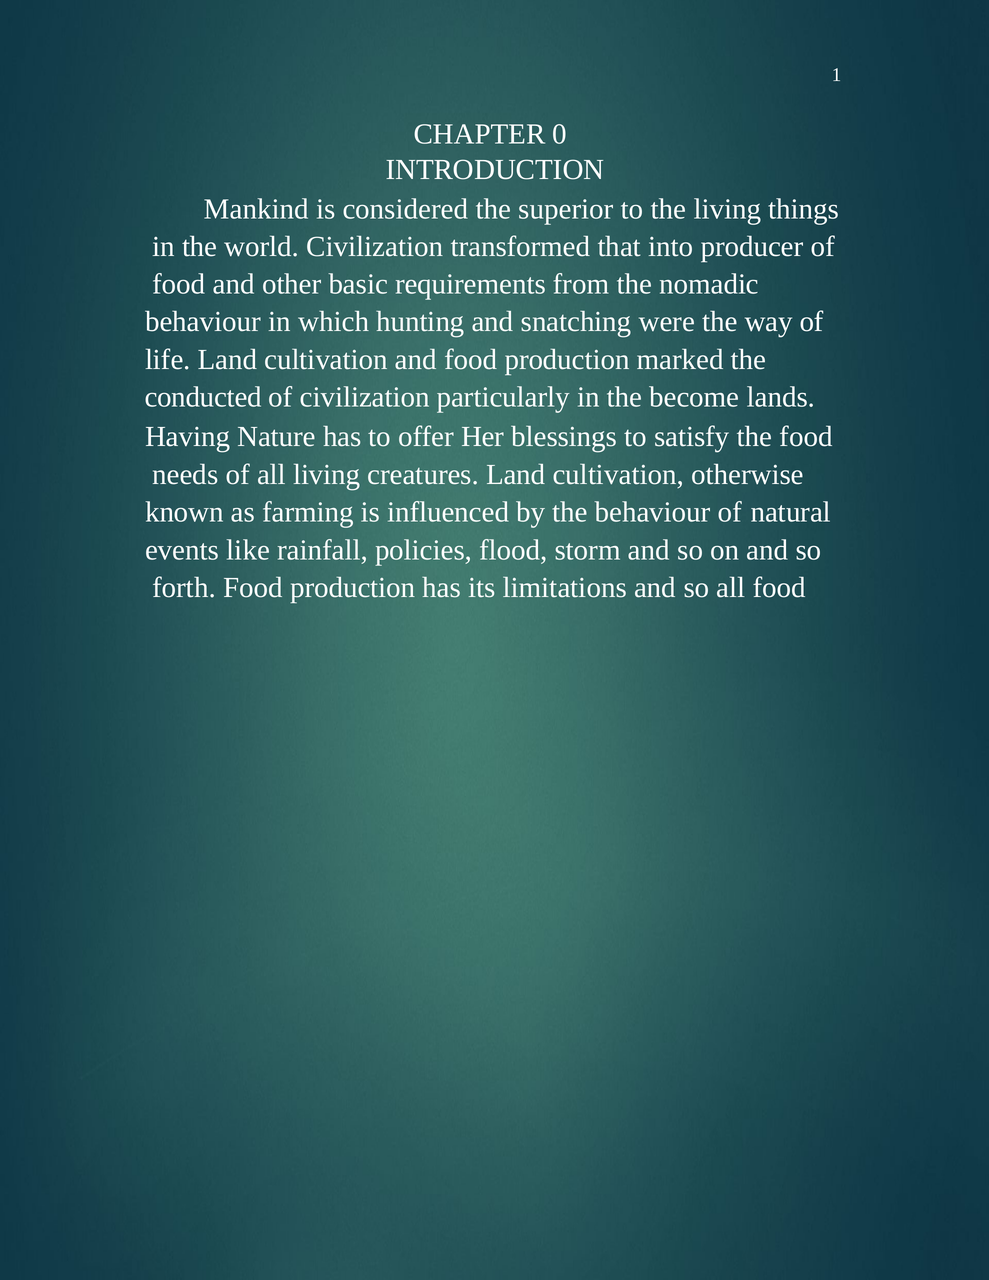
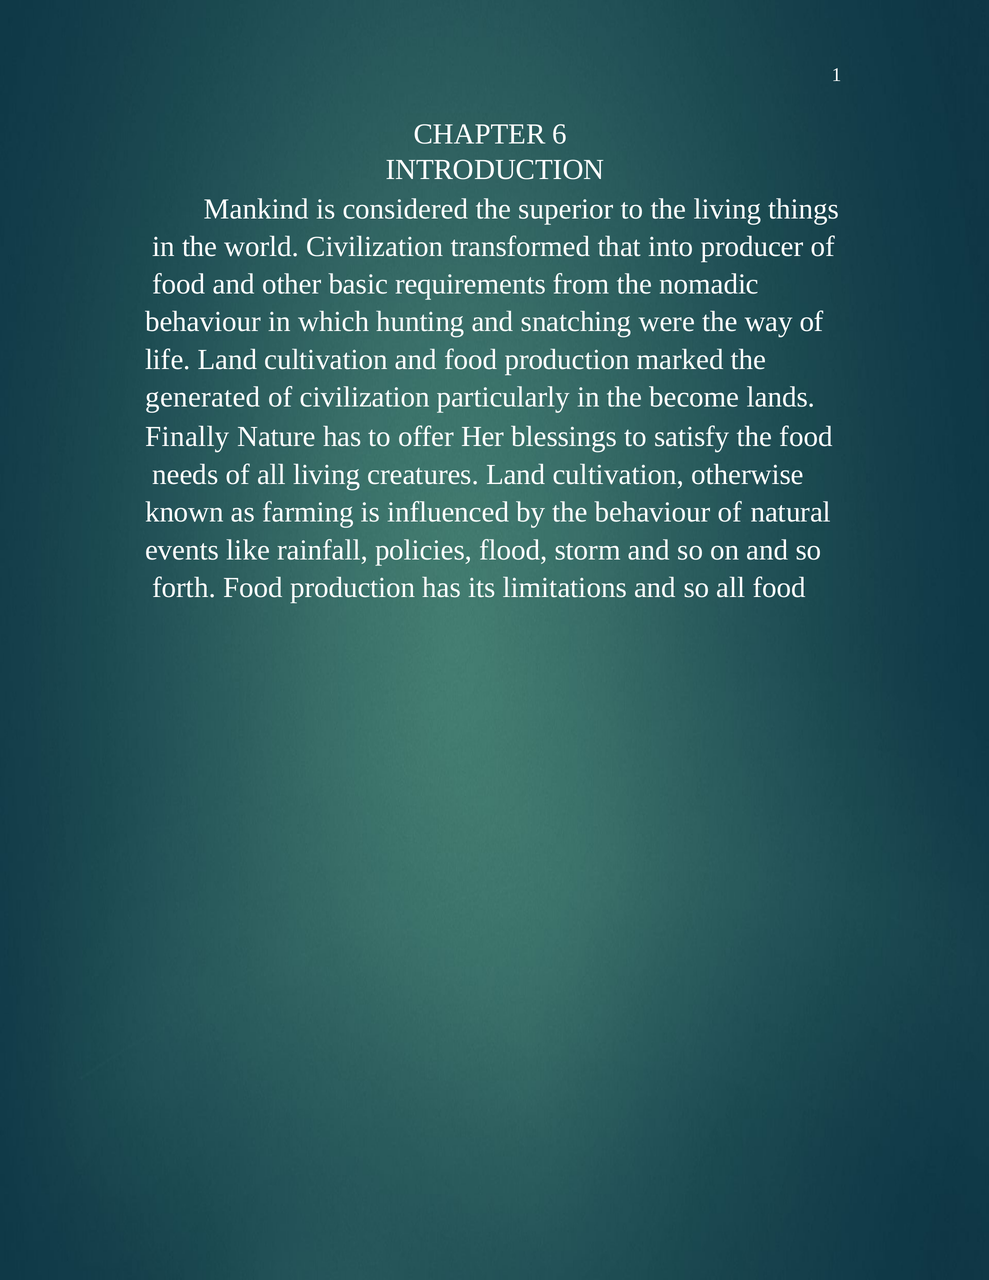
0: 0 -> 6 (560, 134)
conducted: conducted -> generated (203, 397)
Having: Having -> Finally (187, 437)
